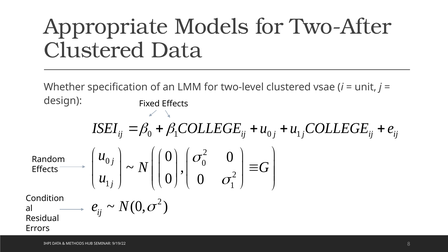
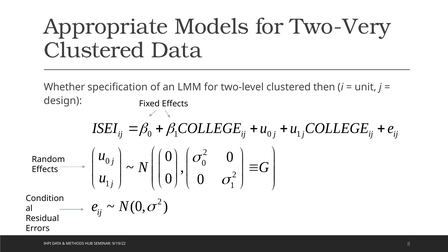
Two-After: Two-After -> Two-Very (341, 26)
vsae: vsae -> then (324, 87)
